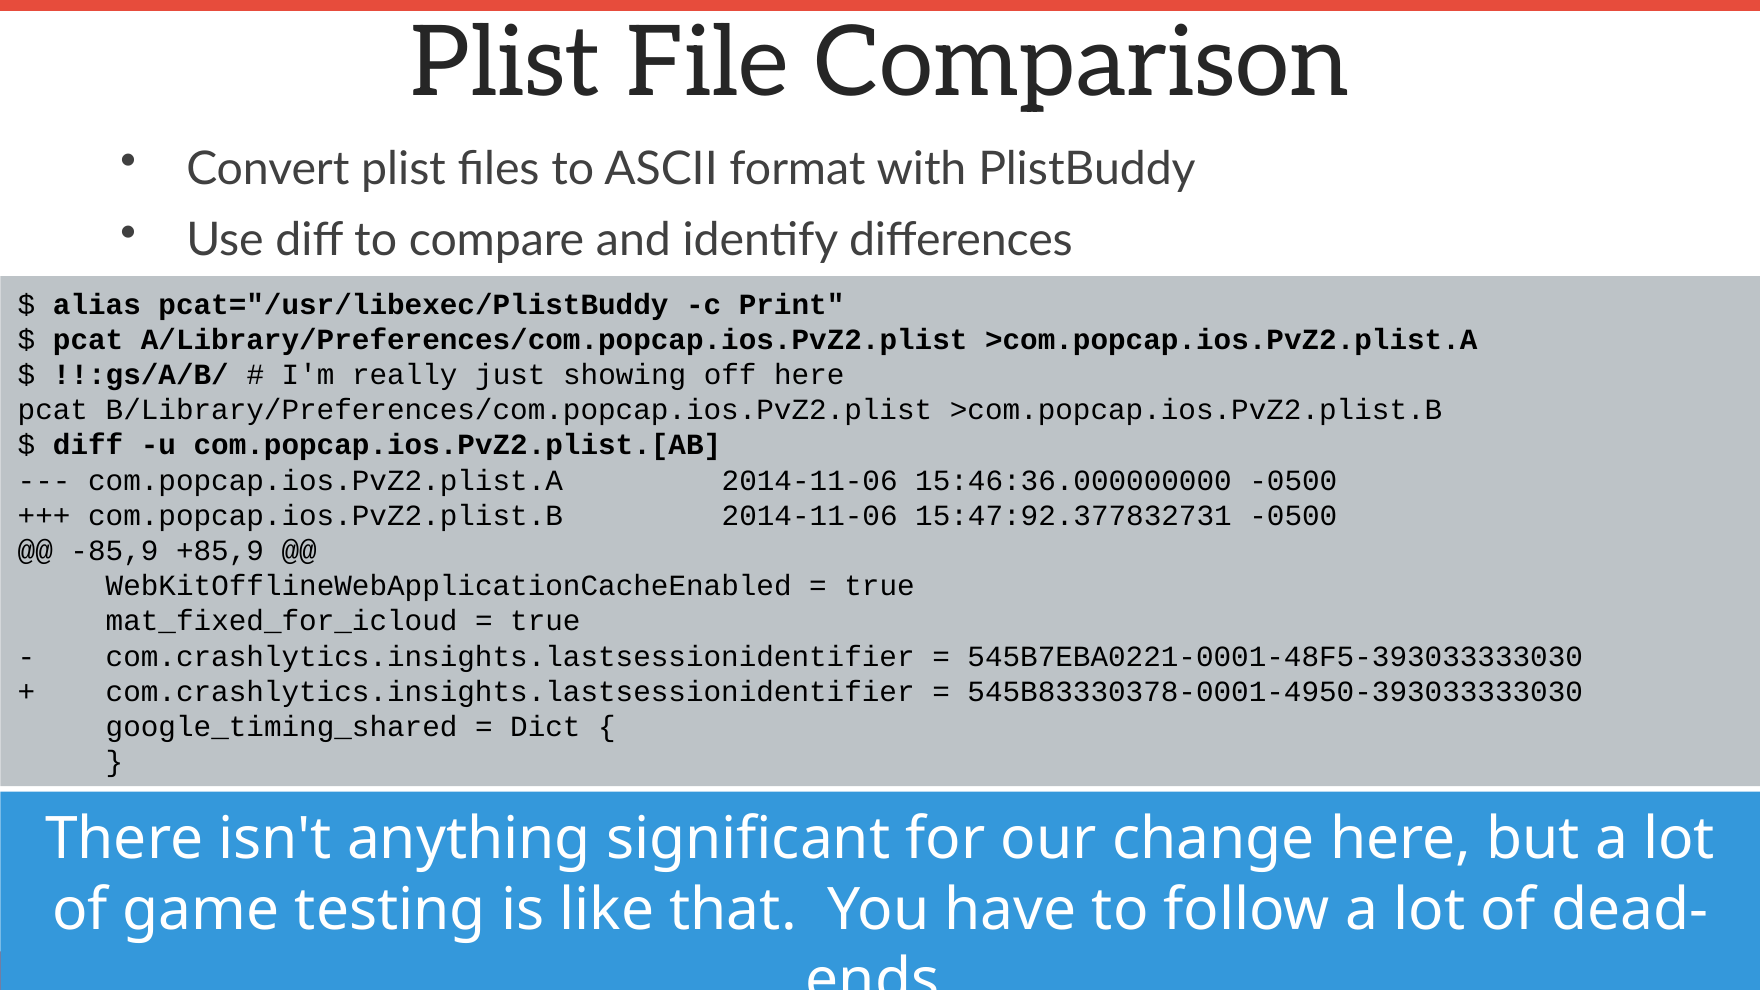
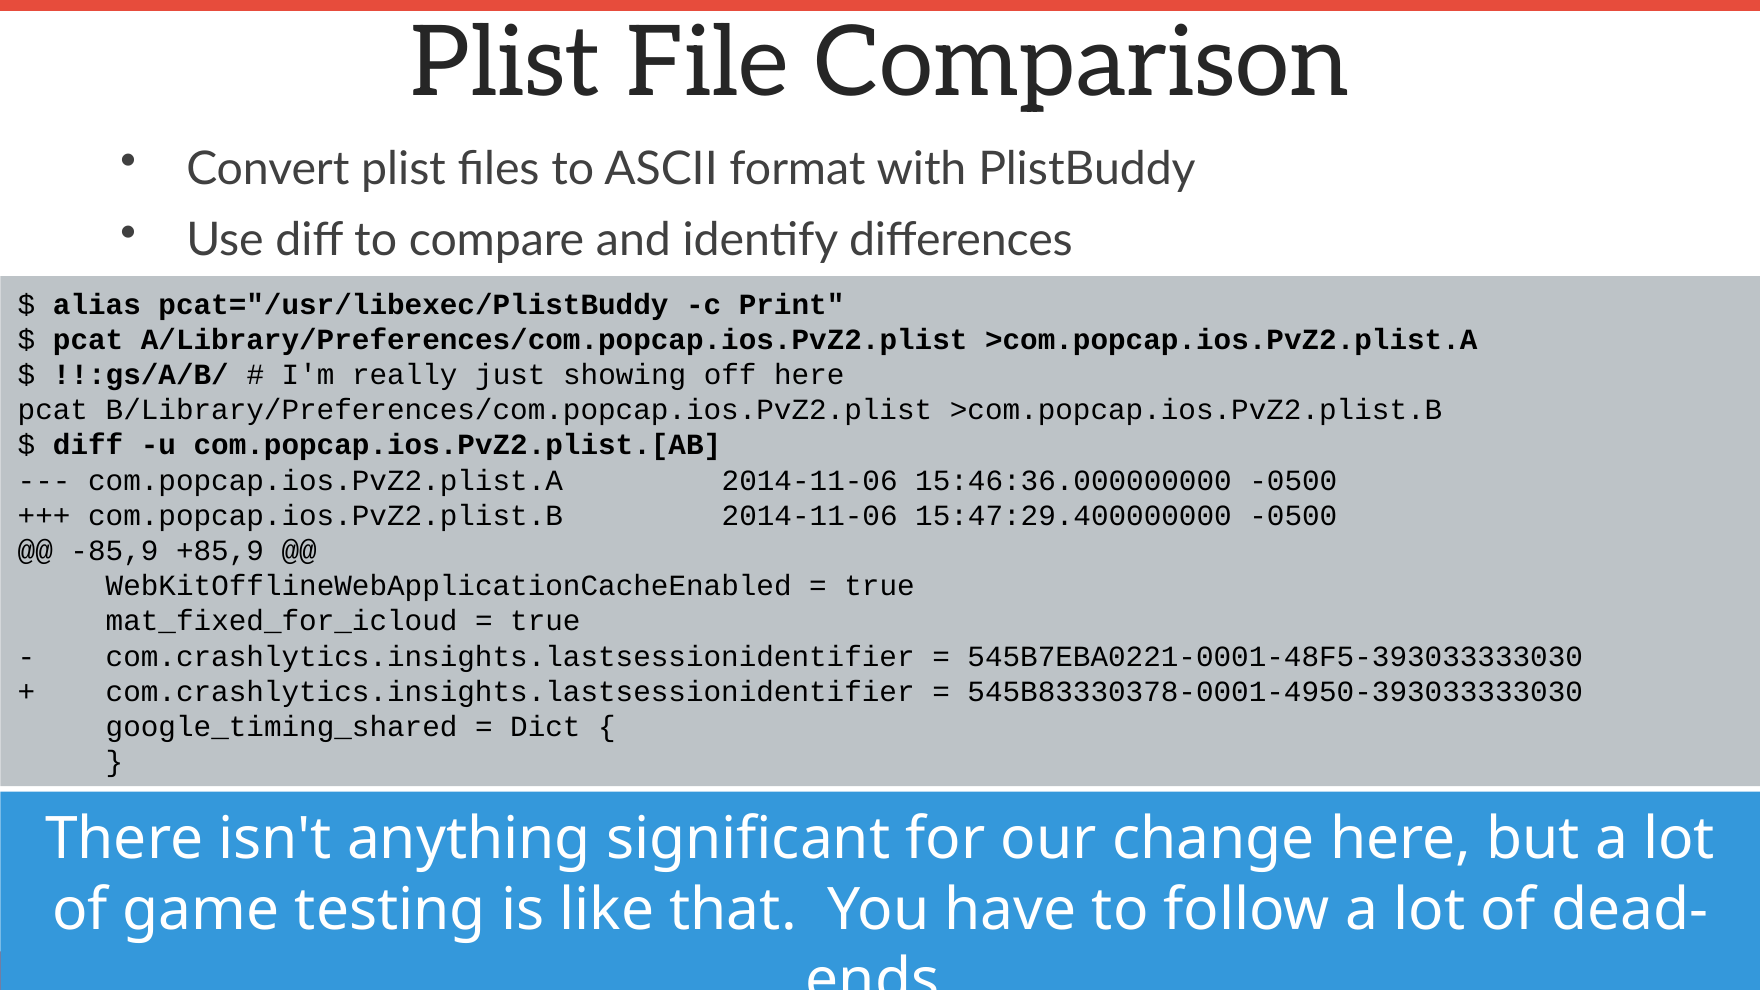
15:47:92.377832731: 15:47:92.377832731 -> 15:47:29.400000000 (1073, 516)
